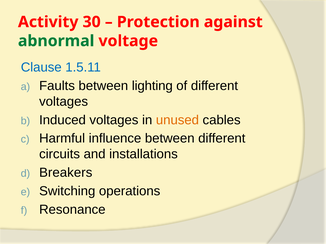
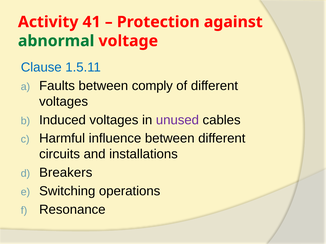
30: 30 -> 41 (92, 22)
lighting: lighting -> comply (152, 86)
unused colour: orange -> purple (177, 120)
